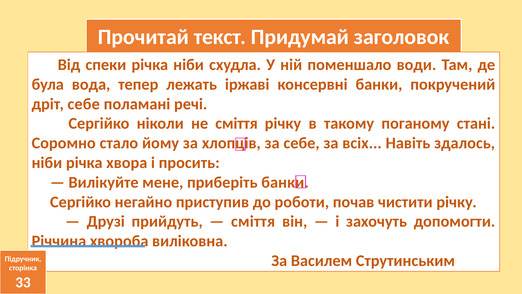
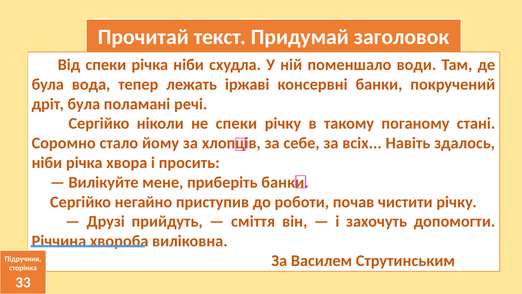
дріт себе: себе -> була (84, 104)
не сміття: сміття -> спеки (236, 123)
